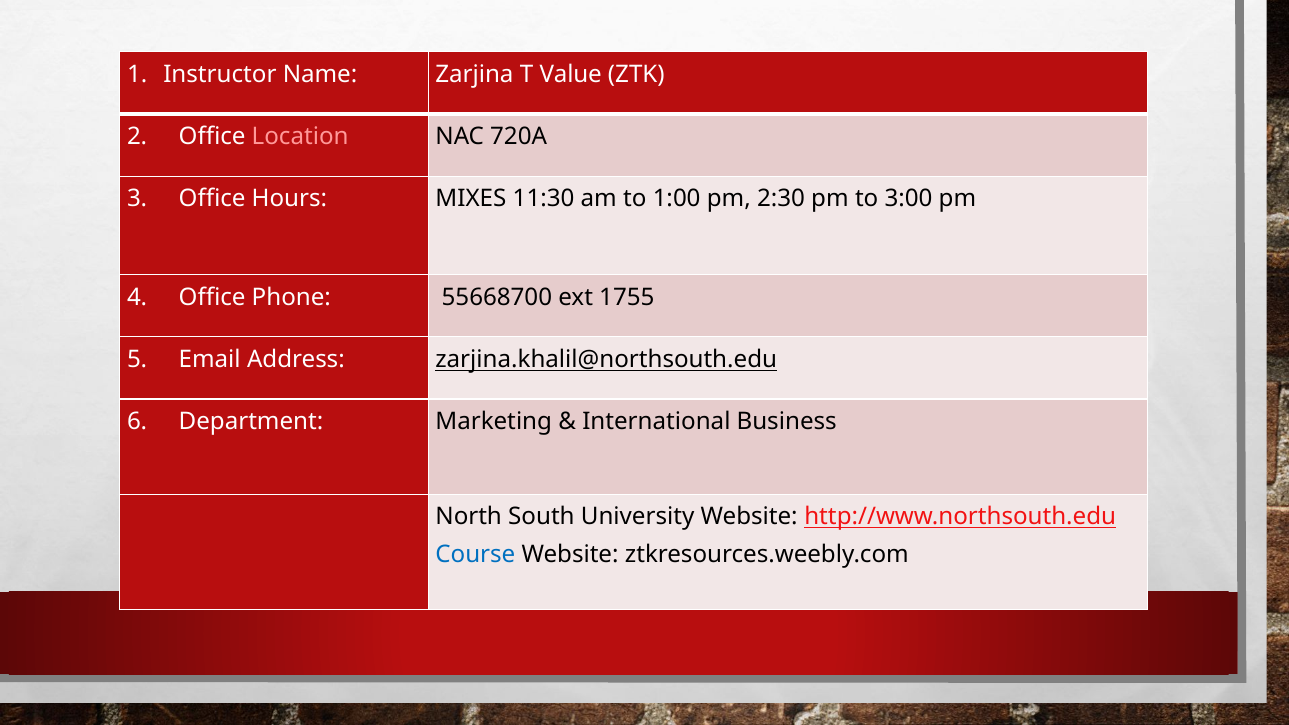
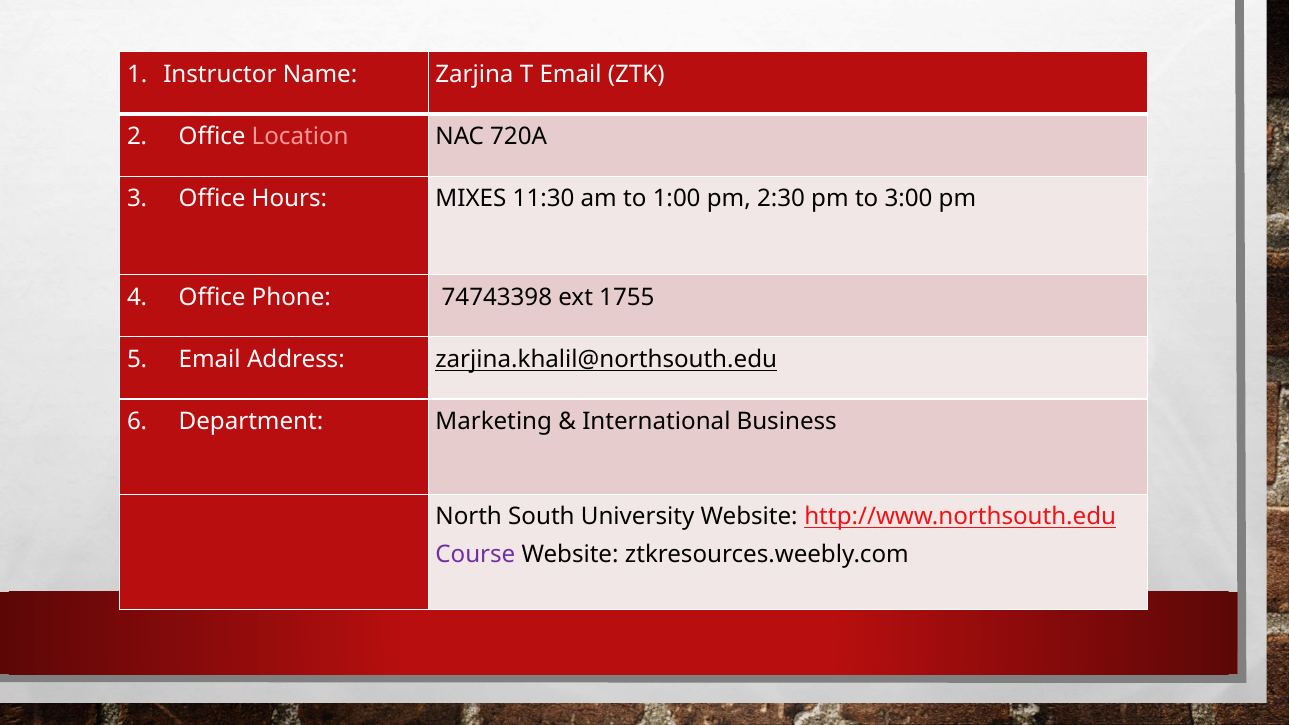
T Value: Value -> Email (571, 74)
55668700: 55668700 -> 74743398 (497, 297)
Course colour: blue -> purple (475, 555)
